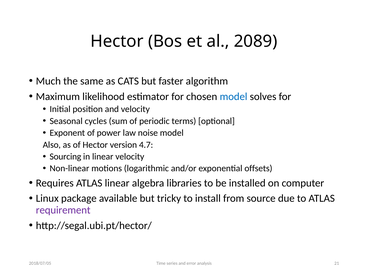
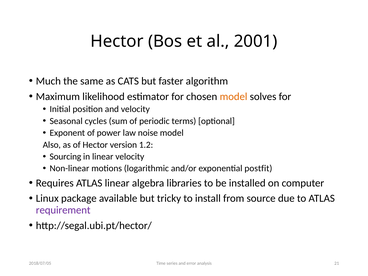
2089: 2089 -> 2001 (256, 41)
model colour: blue -> orange (234, 96)
4.7: 4.7 -> 1.2 (146, 145)
offsets: offsets -> postfit (258, 168)
